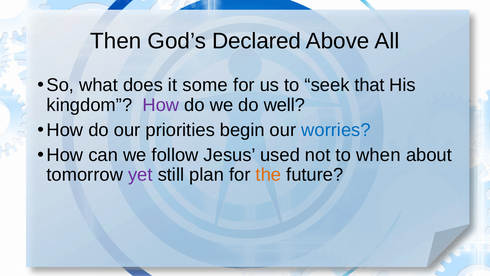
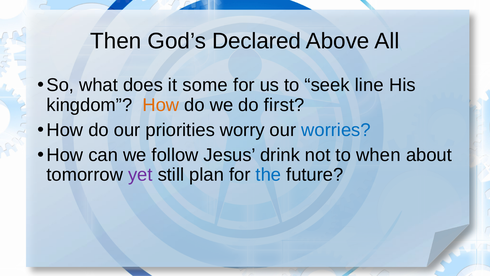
that: that -> line (369, 85)
How colour: purple -> orange (161, 105)
well: well -> first (284, 105)
begin: begin -> worry (242, 130)
used: used -> drink (280, 155)
the colour: orange -> blue (268, 175)
